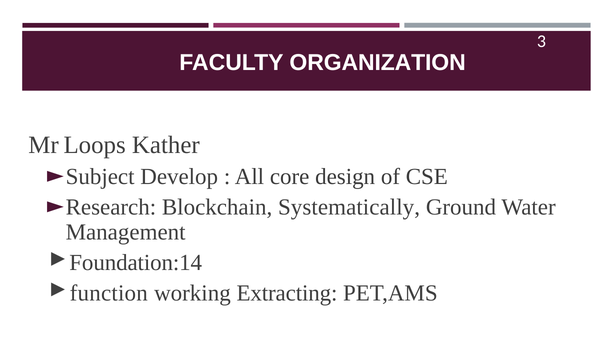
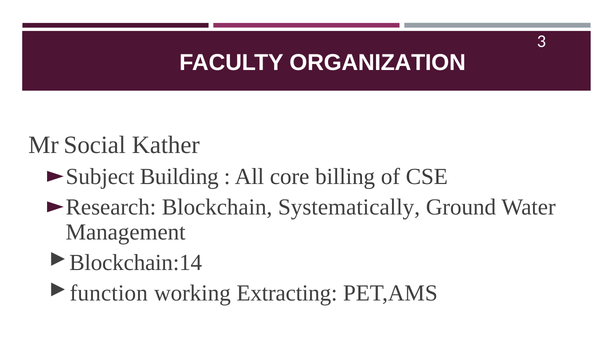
Loops: Loops -> Social (95, 145)
Develop: Develop -> Building (179, 176)
design: design -> billing (345, 176)
Foundation:14: Foundation:14 -> Blockchain:14 (136, 262)
